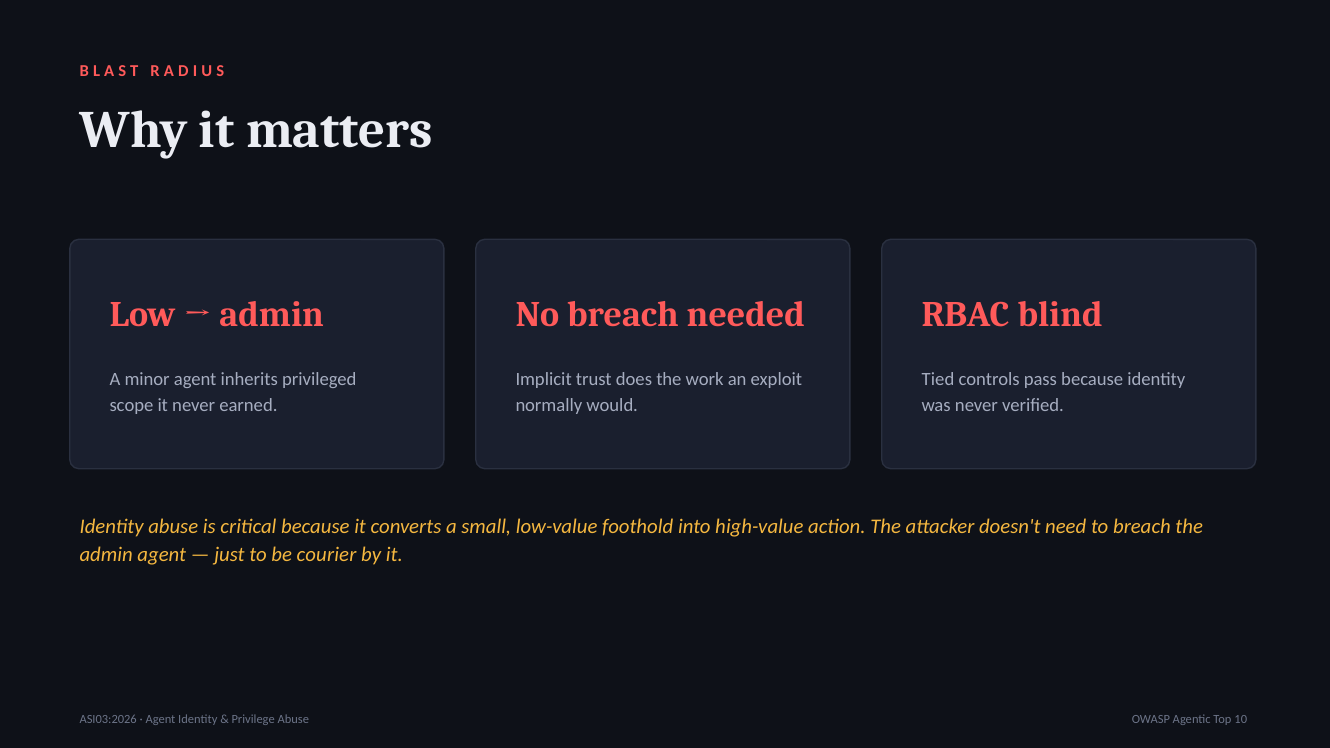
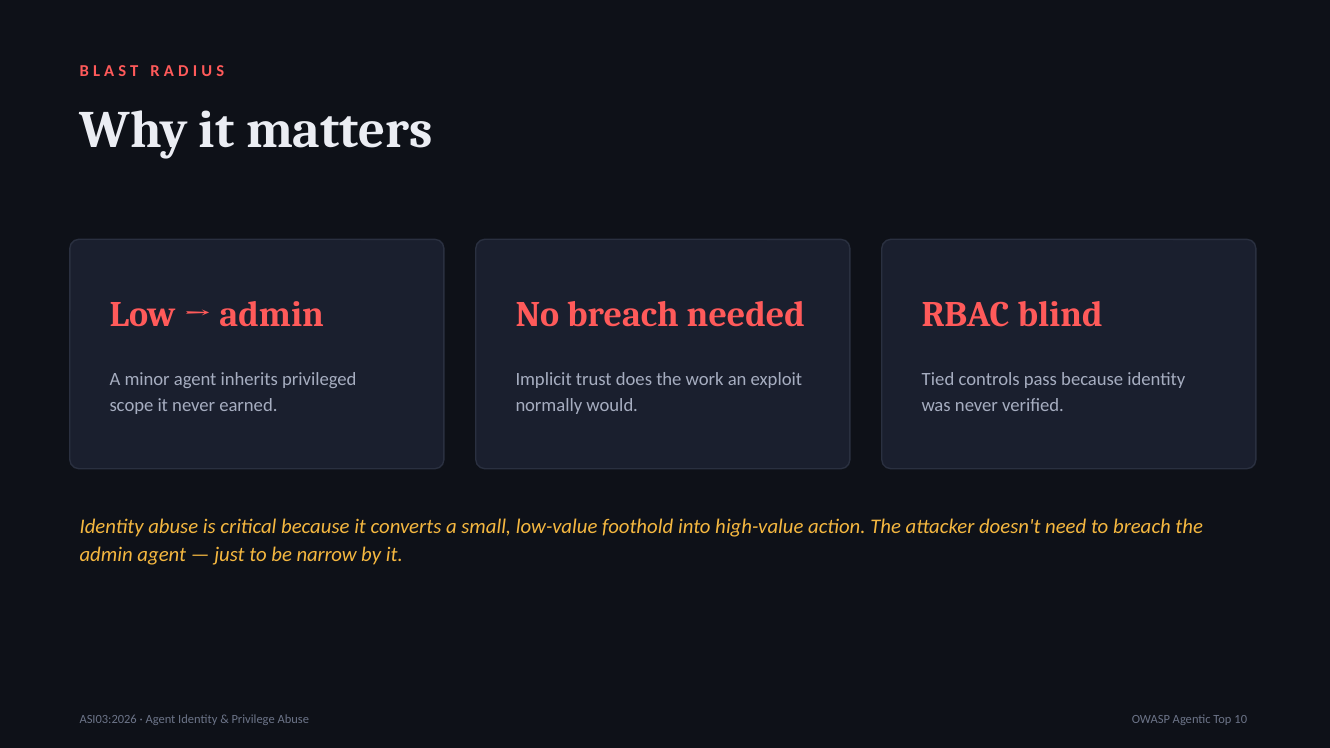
courier: courier -> narrow (327, 555)
